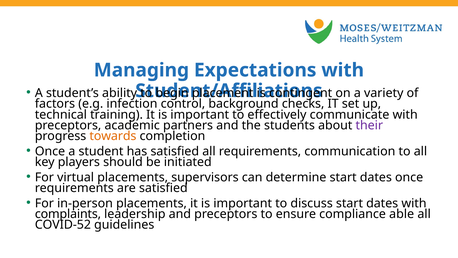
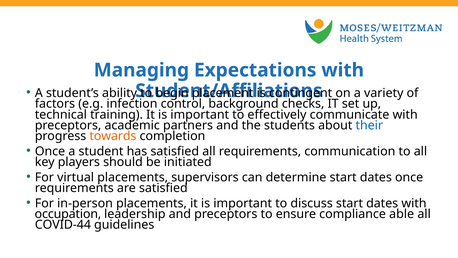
their colour: purple -> blue (369, 125)
complaints: complaints -> occupation (68, 214)
COVID-52: COVID-52 -> COVID-44 (63, 225)
